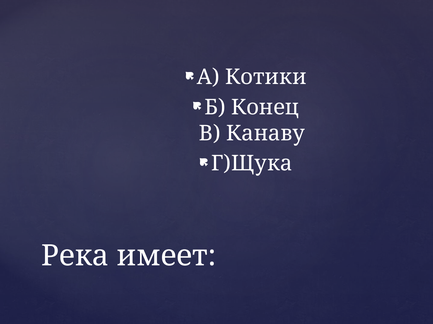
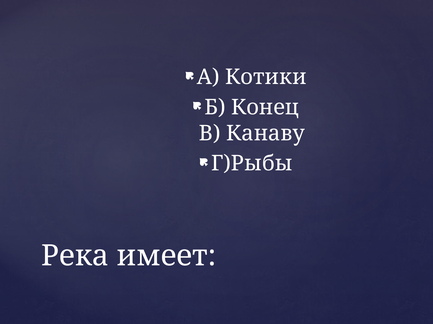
Г)Щука: Г)Щука -> Г)Рыбы (252, 164)
